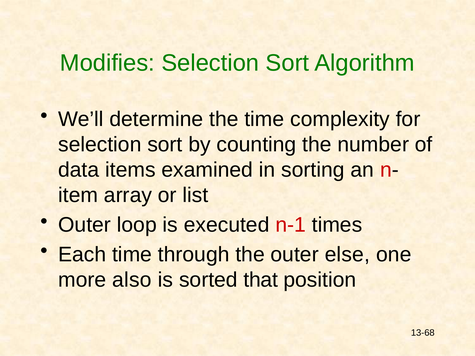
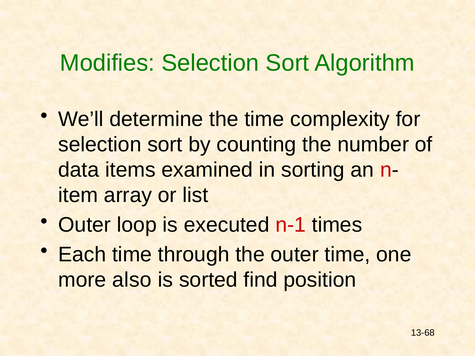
outer else: else -> time (347, 255)
that: that -> find (261, 280)
